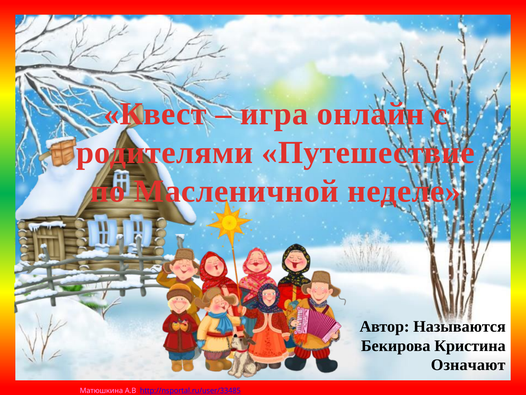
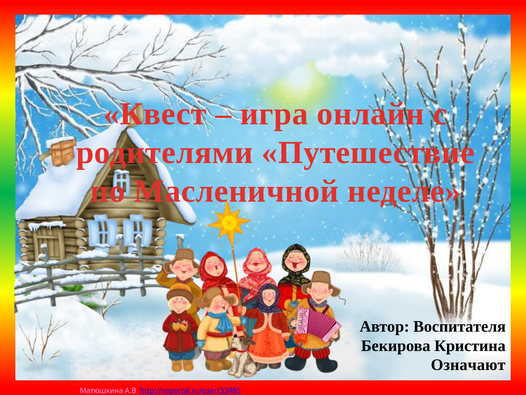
Называются: Называются -> Воспитателя (460, 326)
